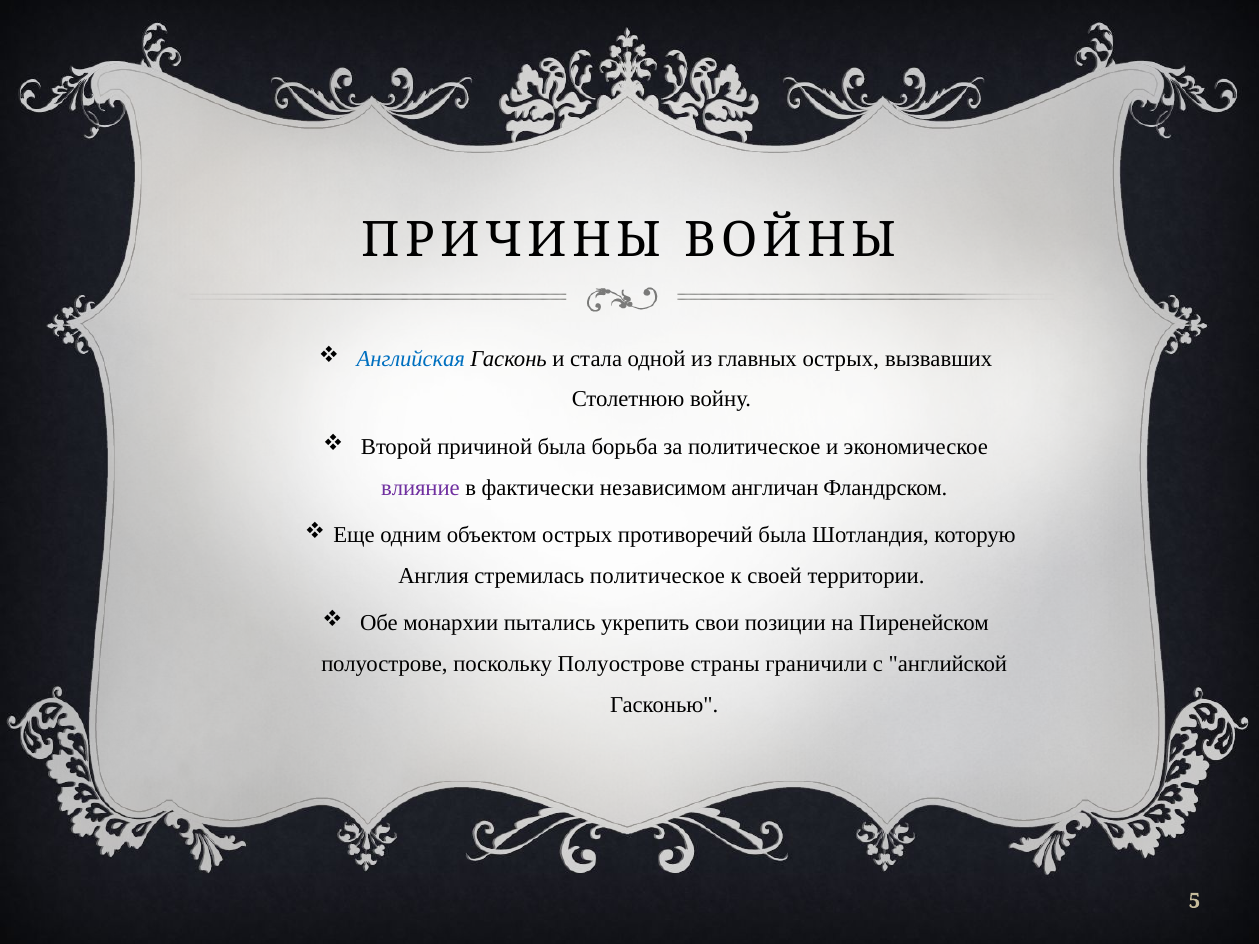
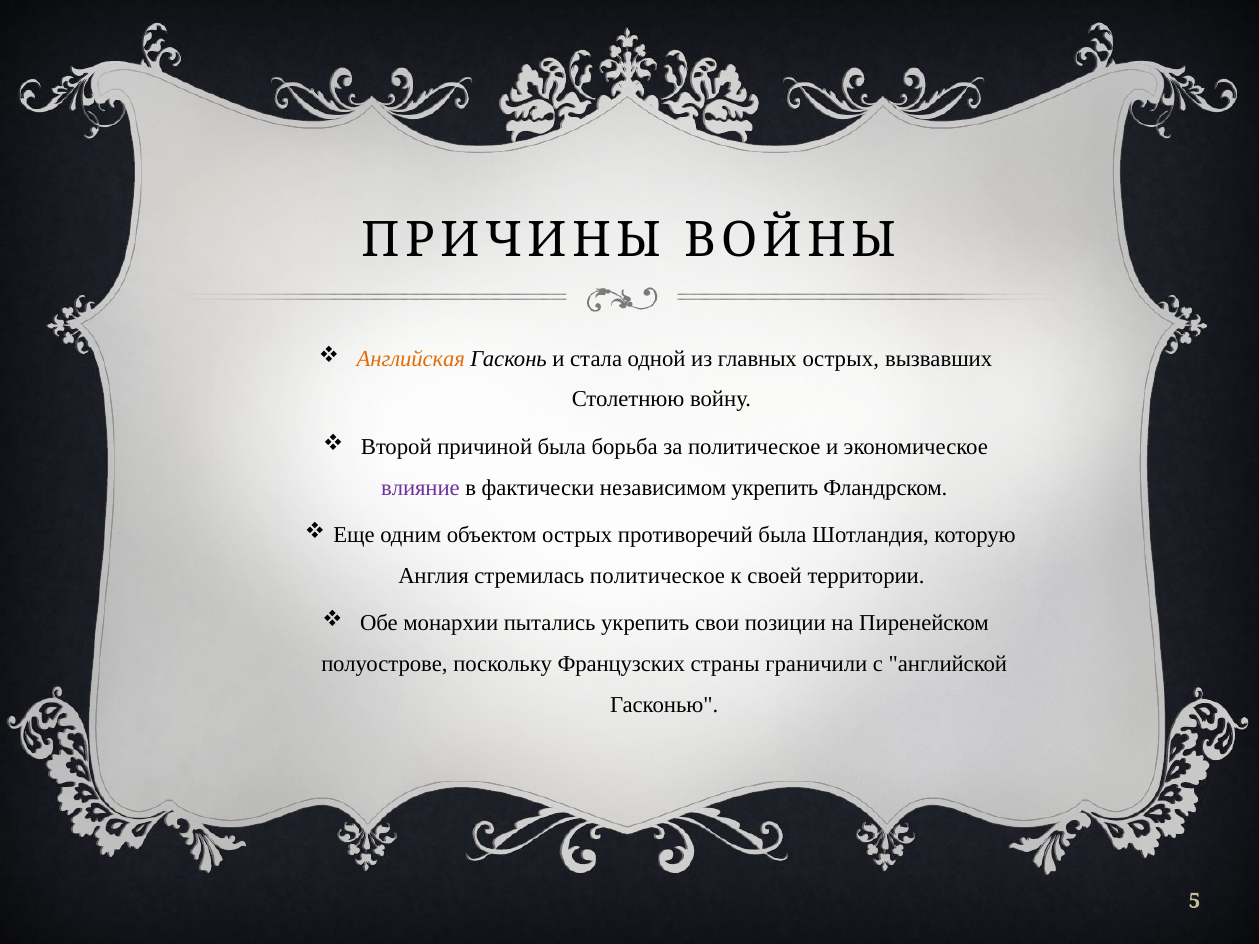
Английская colour: blue -> orange (411, 359)
независимом англичан: англичан -> укрепить (775, 488)
поскольку Полуострове: Полуострове -> Французских (621, 664)
